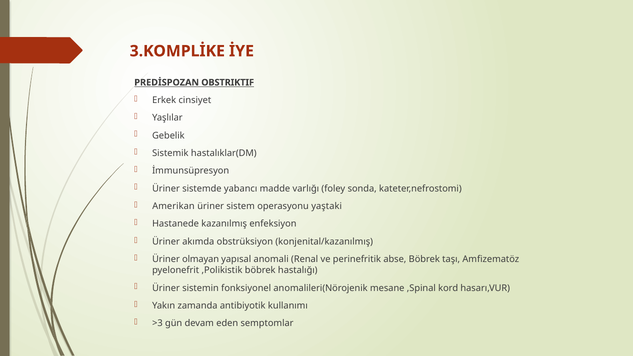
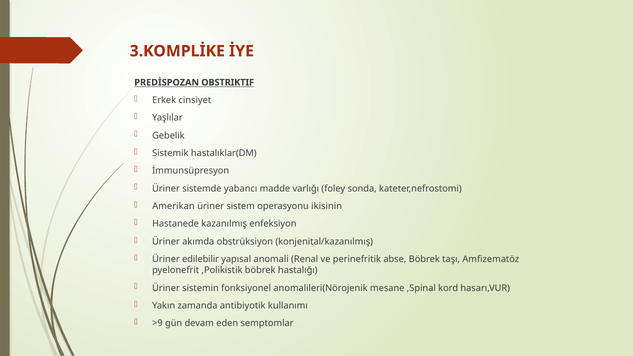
yaştaki: yaştaki -> ikisinin (327, 206)
olmayan: olmayan -> edilebilir (201, 259)
>3: >3 -> >9 (157, 323)
